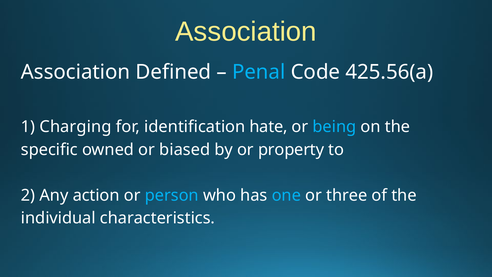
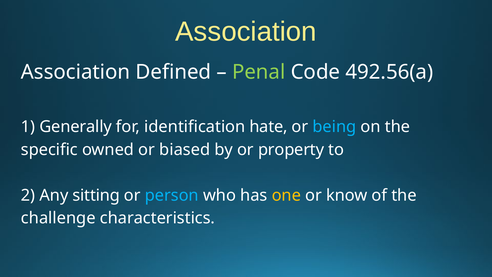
Penal colour: light blue -> light green (259, 72)
425.56(a: 425.56(a -> 492.56(a (389, 72)
Charging: Charging -> Generally (76, 127)
action: action -> sitting (96, 195)
one colour: light blue -> yellow (286, 195)
three: three -> know (347, 195)
individual: individual -> challenge (58, 218)
